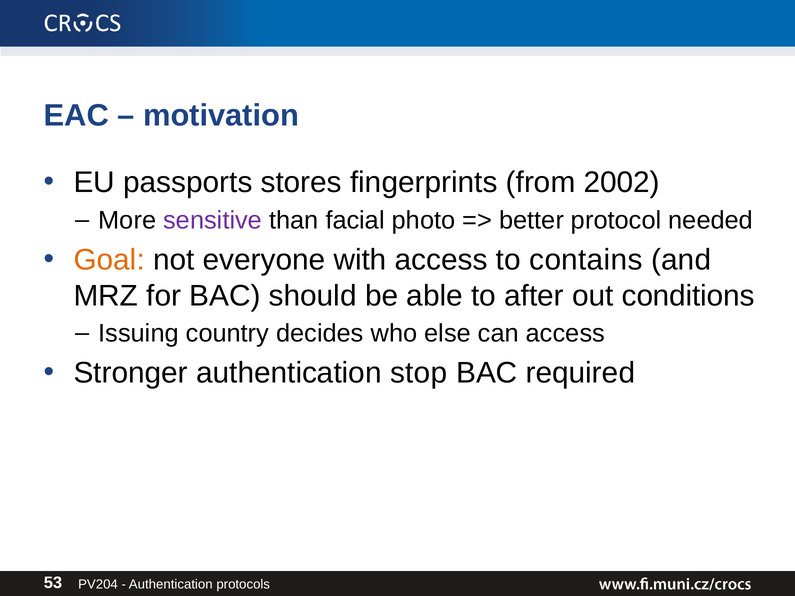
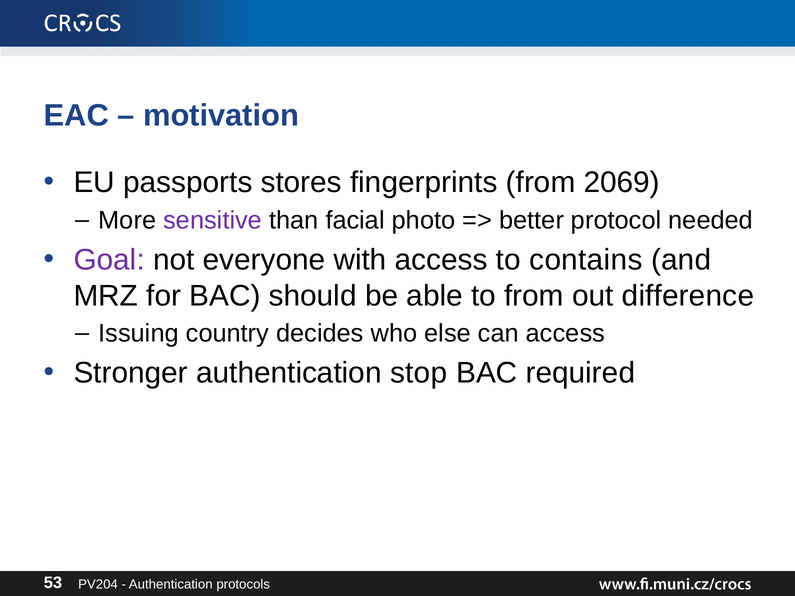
2002: 2002 -> 2069 (622, 183)
Goal colour: orange -> purple (109, 260)
to after: after -> from (534, 296)
conditions: conditions -> difference (688, 296)
